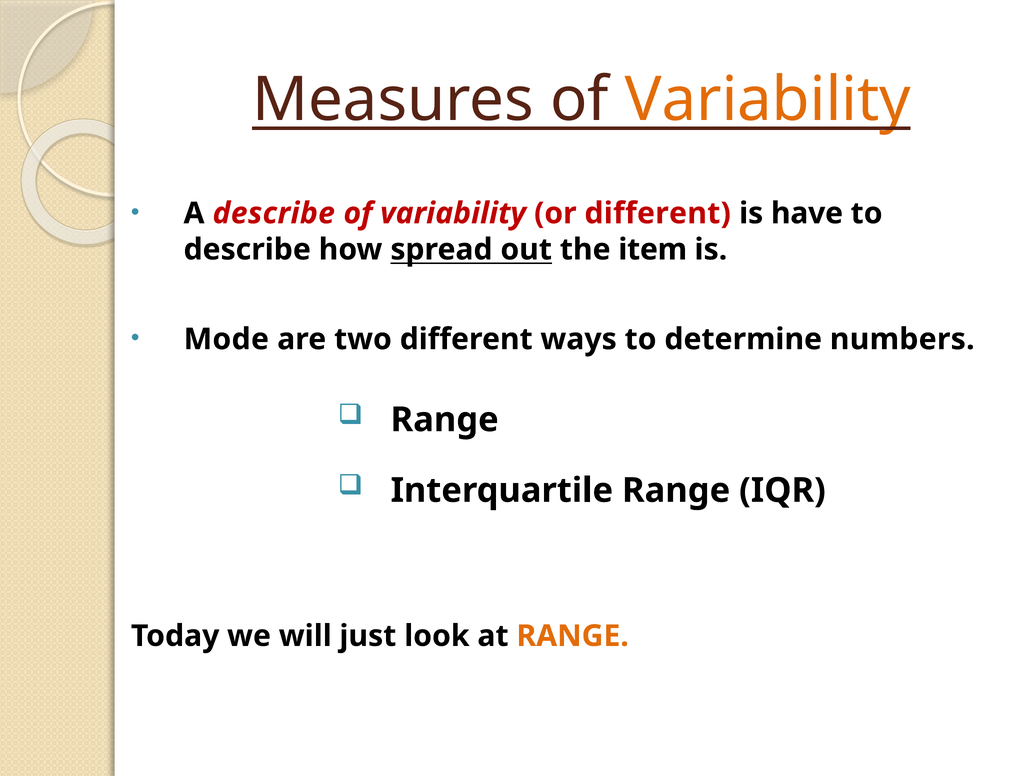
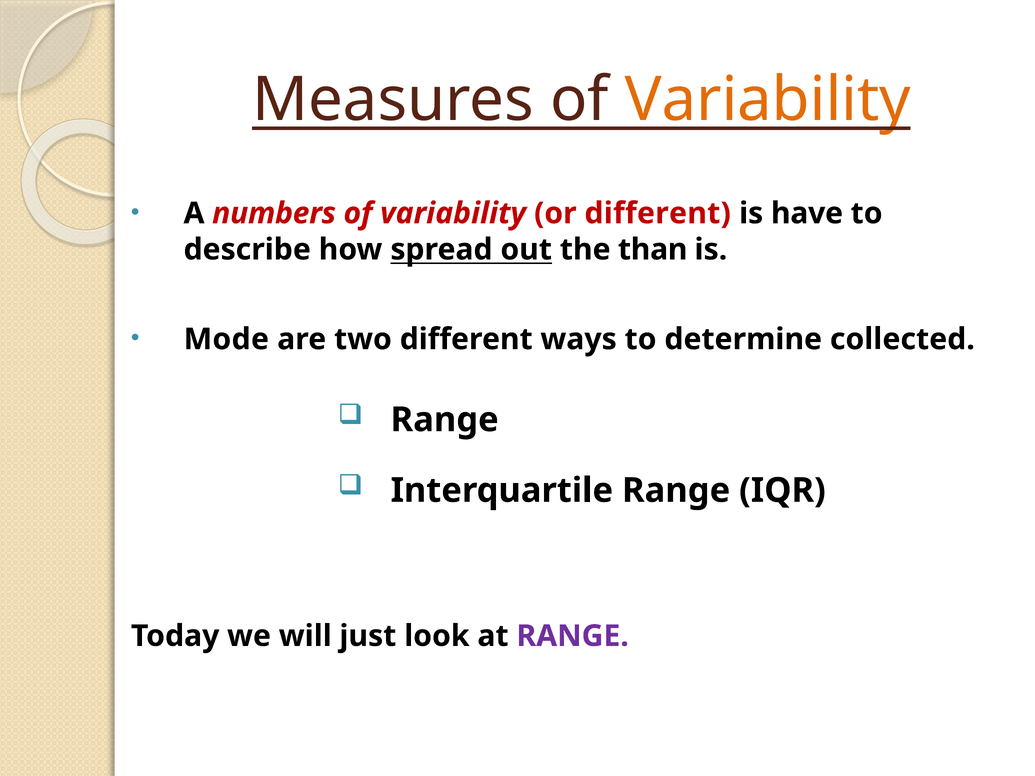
A describe: describe -> numbers (274, 213)
item: item -> than (653, 250)
numbers: numbers -> collected (902, 339)
RANGE colour: orange -> purple (573, 636)
